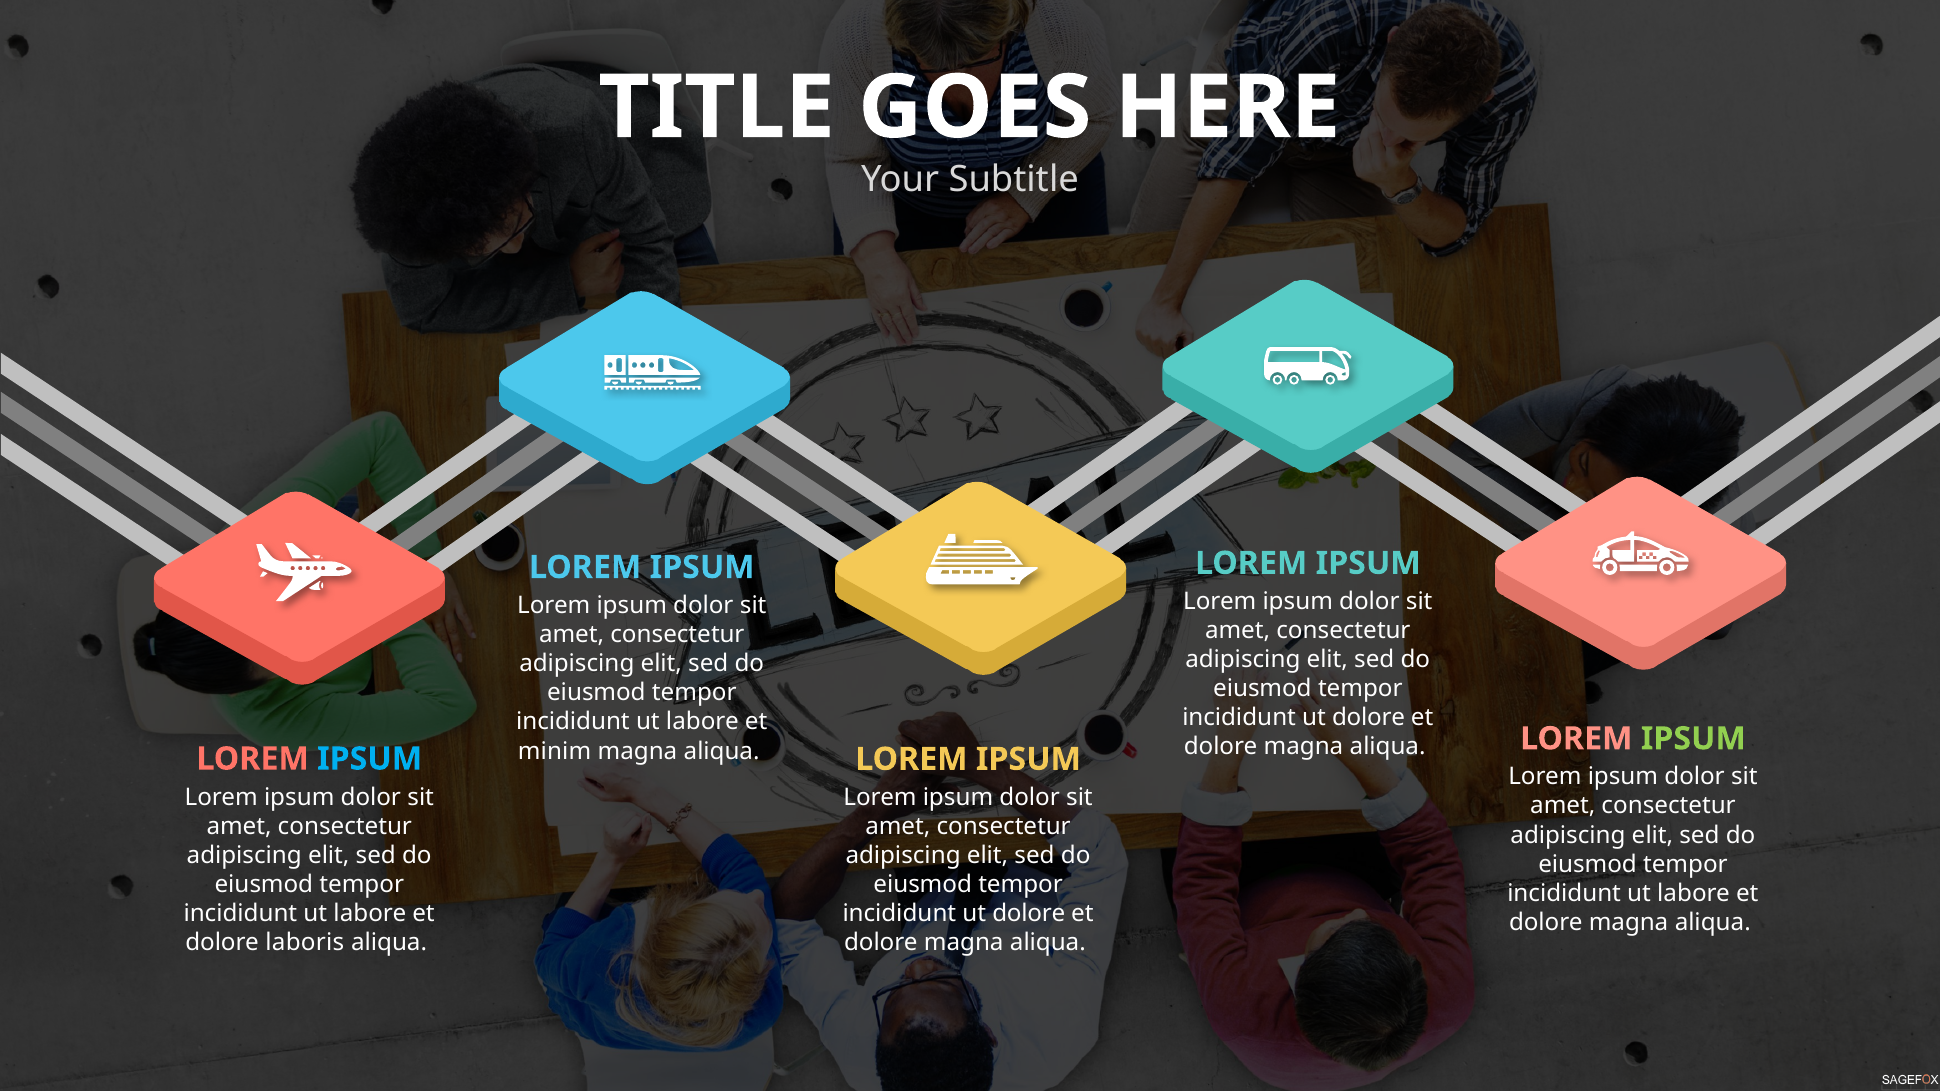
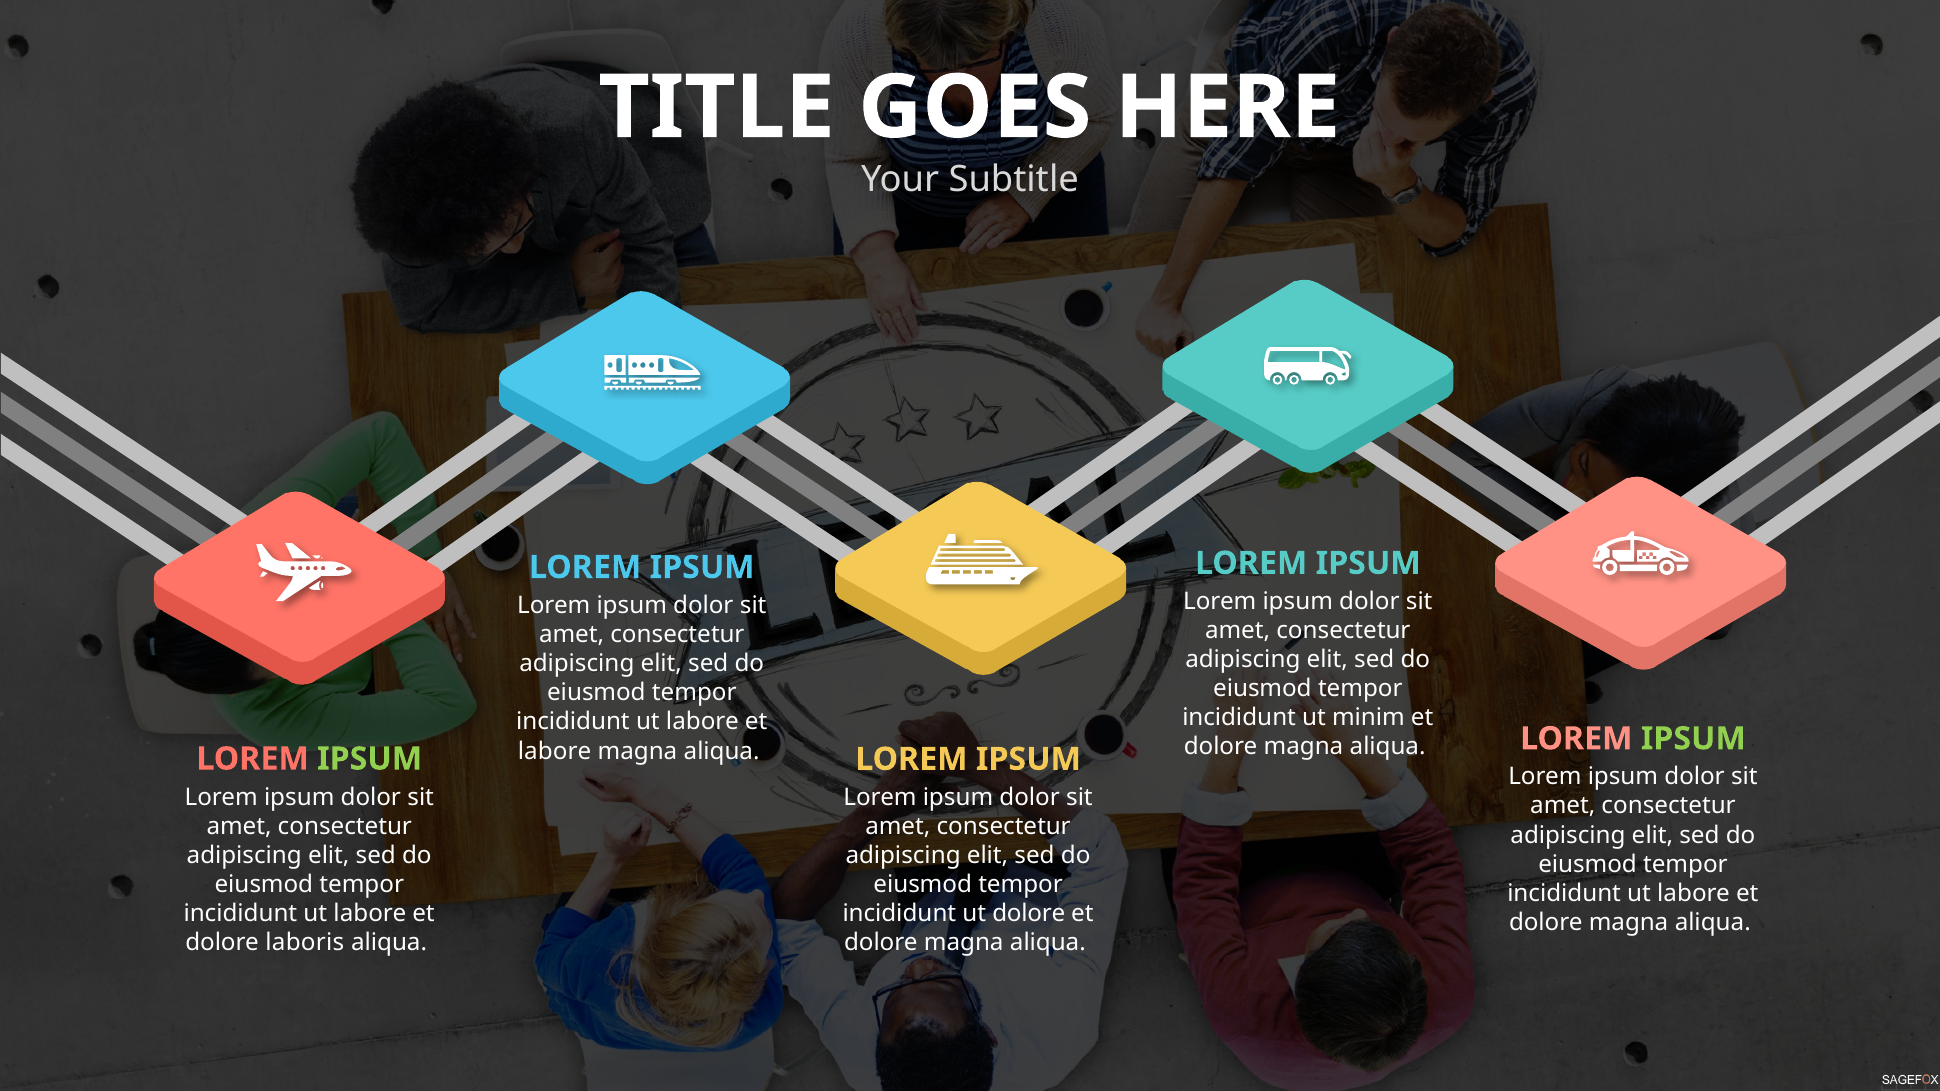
dolore: dolore -> minim (1368, 718)
minim: minim -> labore (555, 751)
IPSUM colour: light blue -> light green (370, 759)
